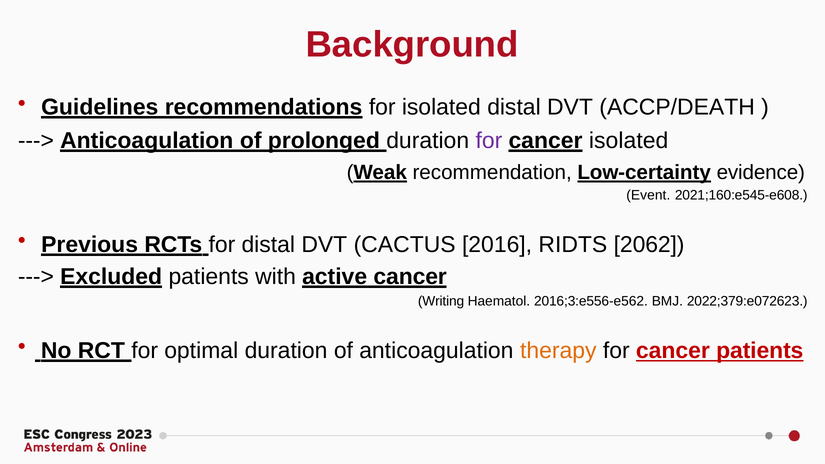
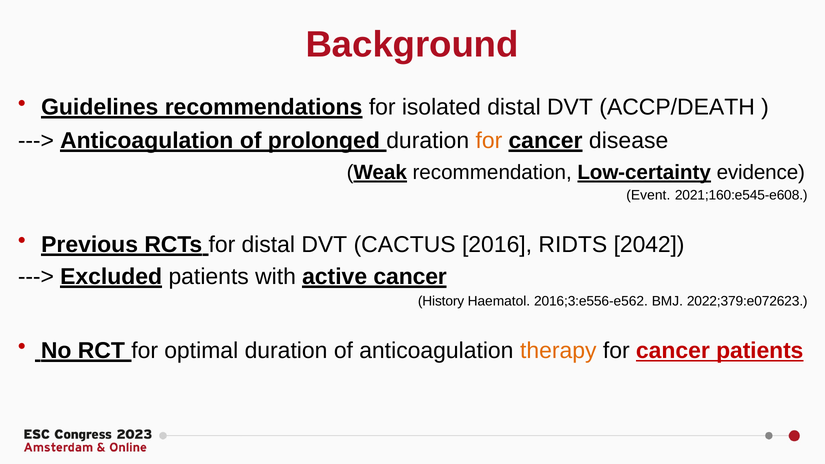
for colour: purple -> orange (489, 141)
cancer isolated: isolated -> disease (629, 141)
2062: 2062 -> 2042 (649, 245)
Writing: Writing -> History (441, 301)
